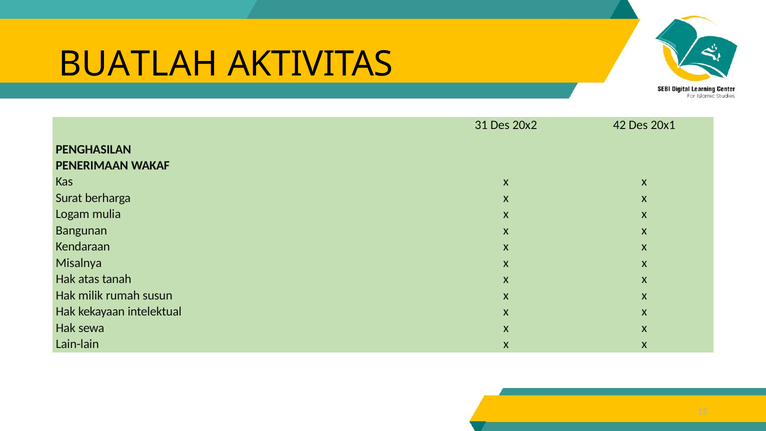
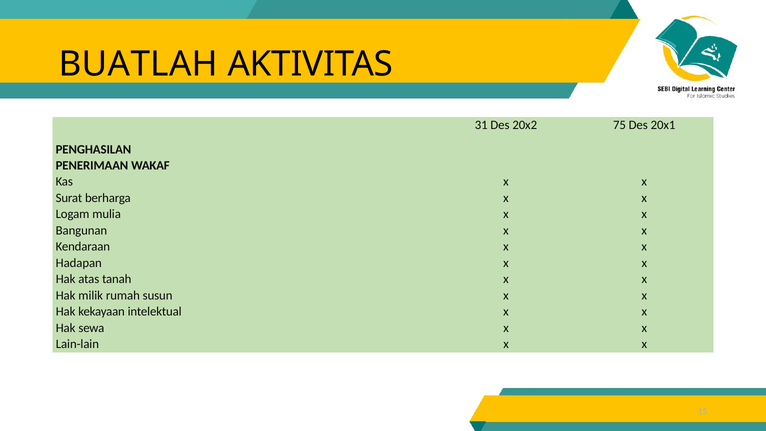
42: 42 -> 75 (620, 125)
Misalnya: Misalnya -> Hadapan (79, 263)
